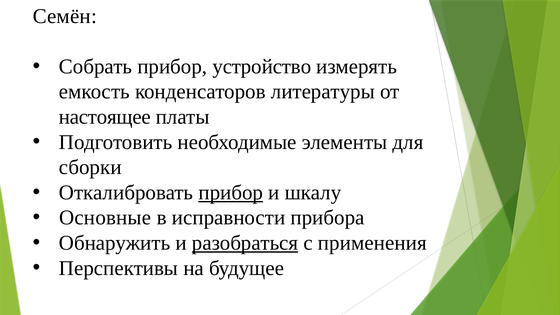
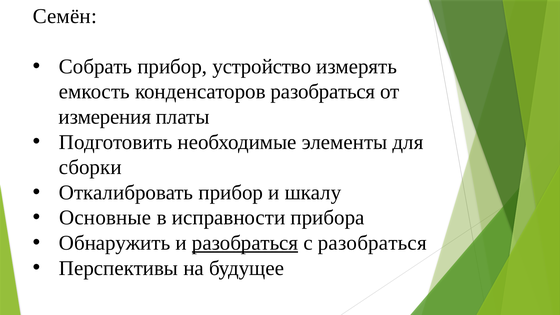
конденсаторов литературы: литературы -> разобраться (323, 92)
настоящее: настоящее -> измерения (105, 117)
прибор underline: present -> none (231, 193)
с применения: применения -> разобраться (372, 243)
